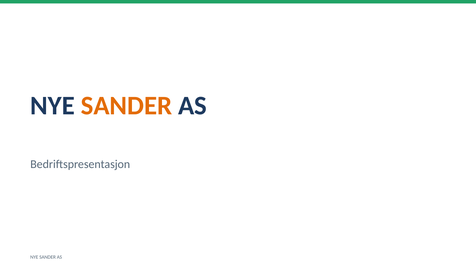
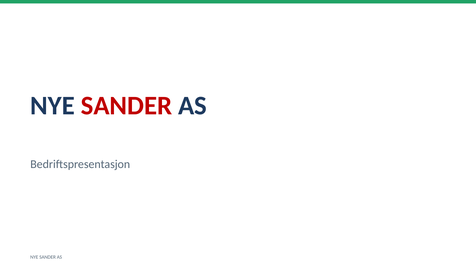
SANDER colour: orange -> red (126, 106)
